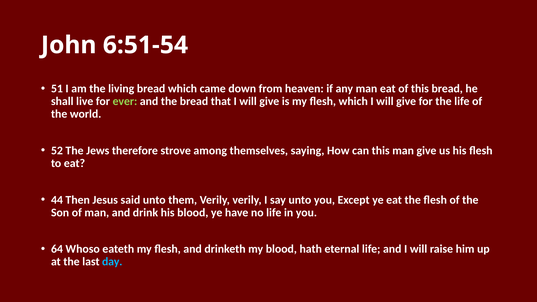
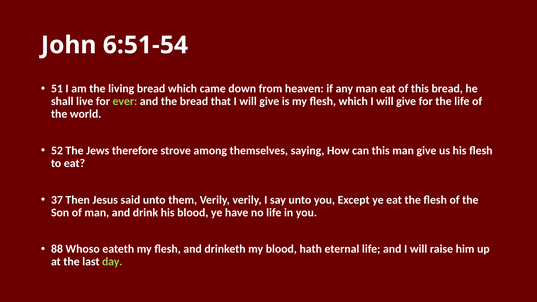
44: 44 -> 37 (57, 200)
64: 64 -> 88 (57, 249)
day colour: light blue -> light green (112, 262)
